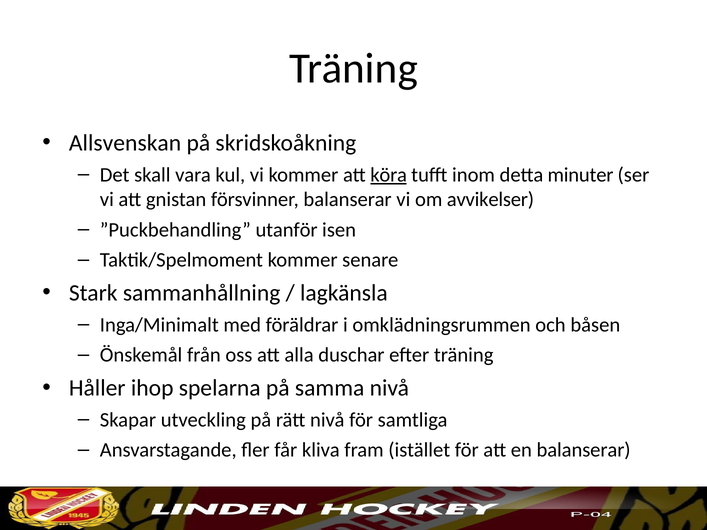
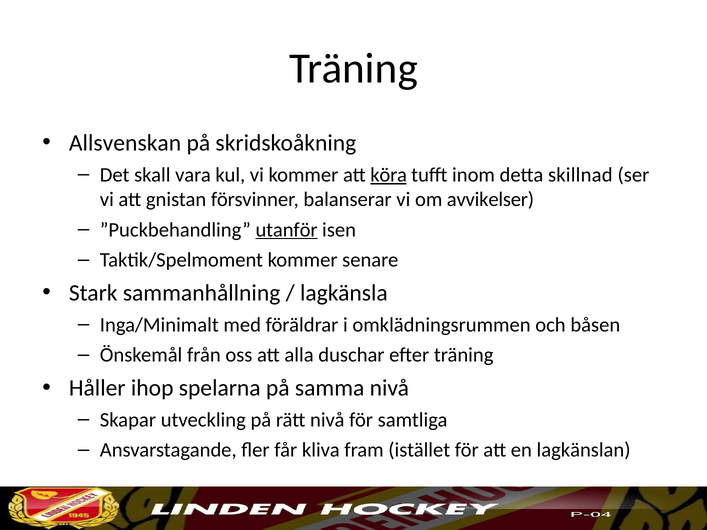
minuter: minuter -> skillnad (580, 175)
utanför underline: none -> present (287, 230)
en balanserar: balanserar -> lagkänslan (584, 450)
